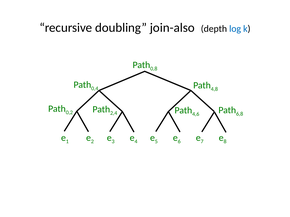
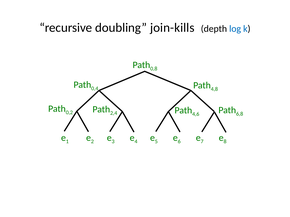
join-also: join-also -> join-kills (172, 28)
